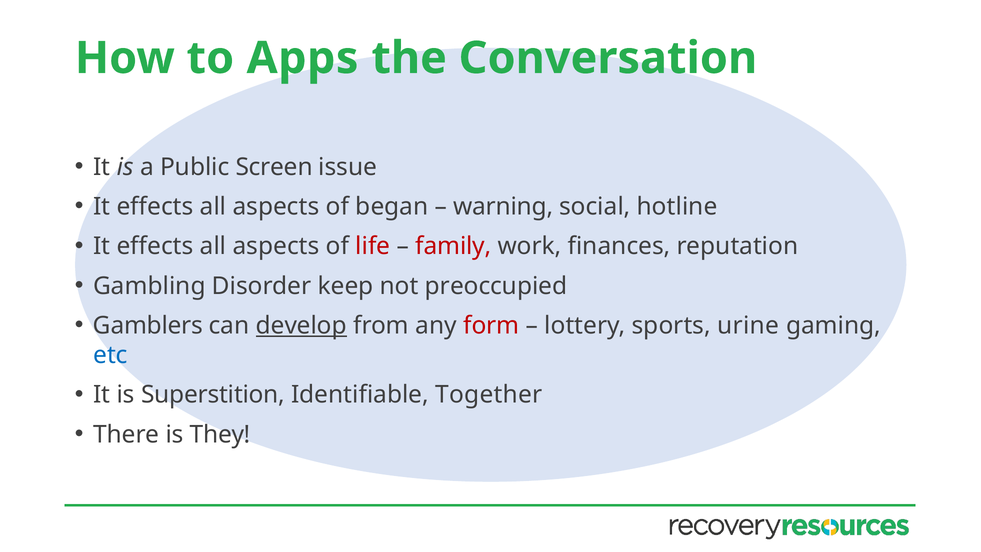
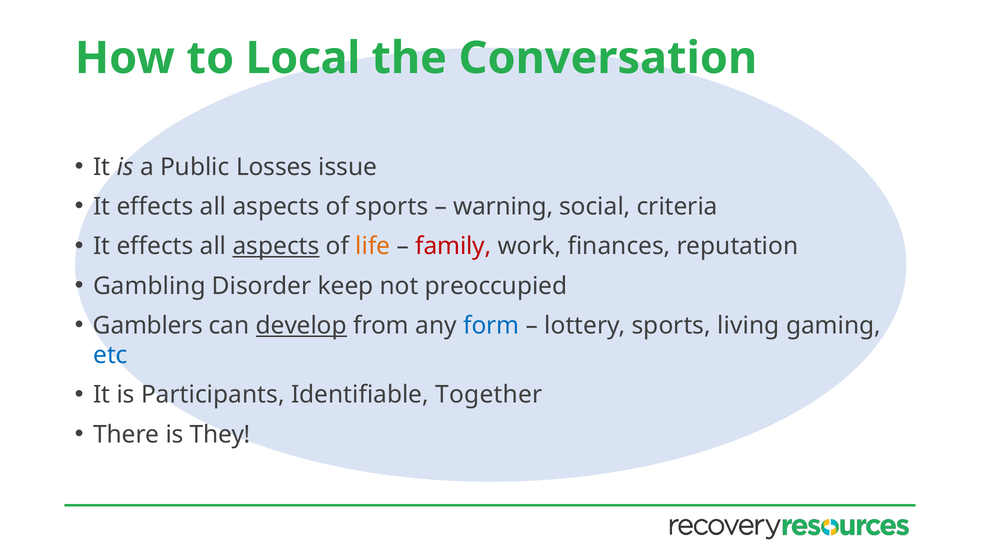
Apps: Apps -> Local (303, 58)
Screen: Screen -> Losses (274, 167)
of began: began -> sports (392, 207)
hotline: hotline -> criteria (677, 207)
aspects underline: none -> present (276, 246)
life colour: red -> orange (373, 246)
form colour: red -> blue (491, 326)
urine: urine -> living (748, 326)
Superstition: Superstition -> Participants (213, 395)
